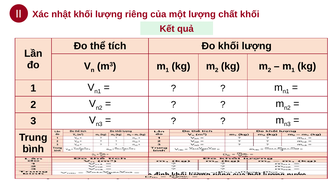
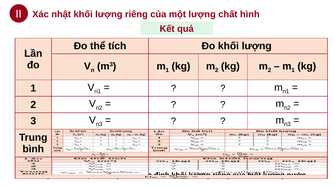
chất khối: khối -> hình (250, 14)
